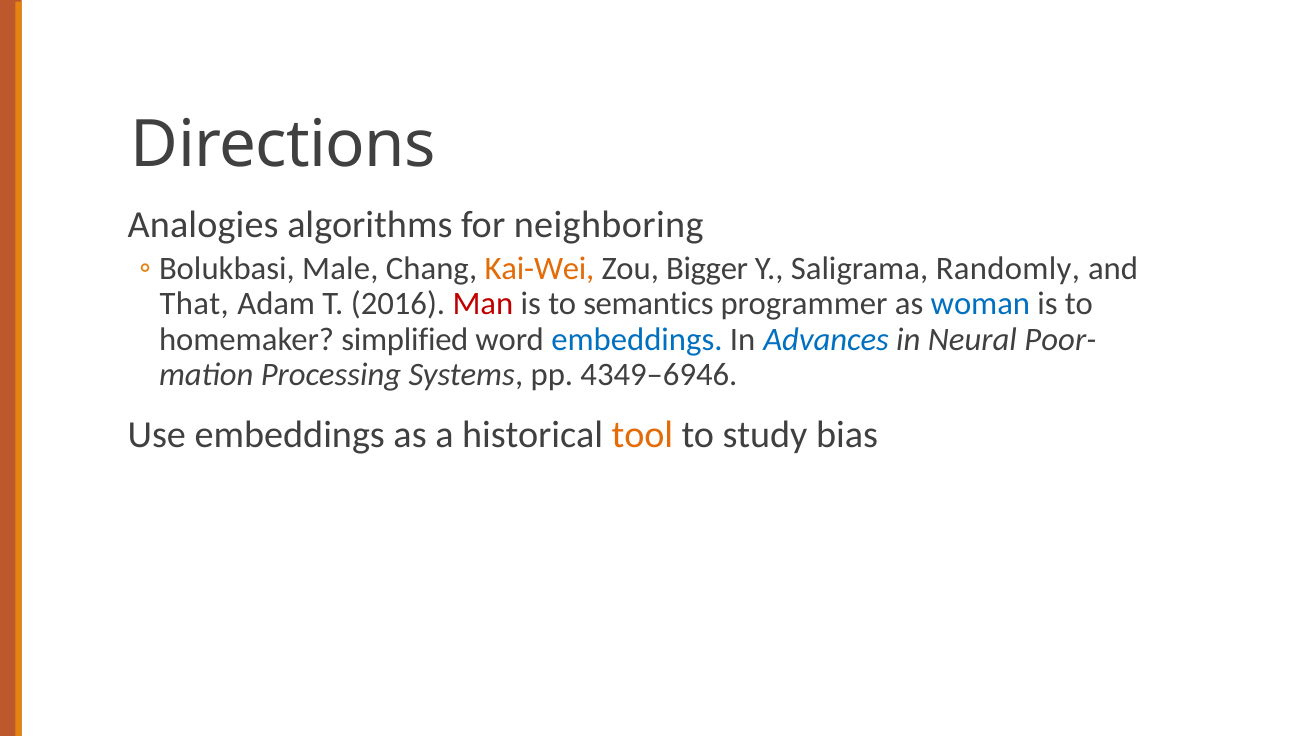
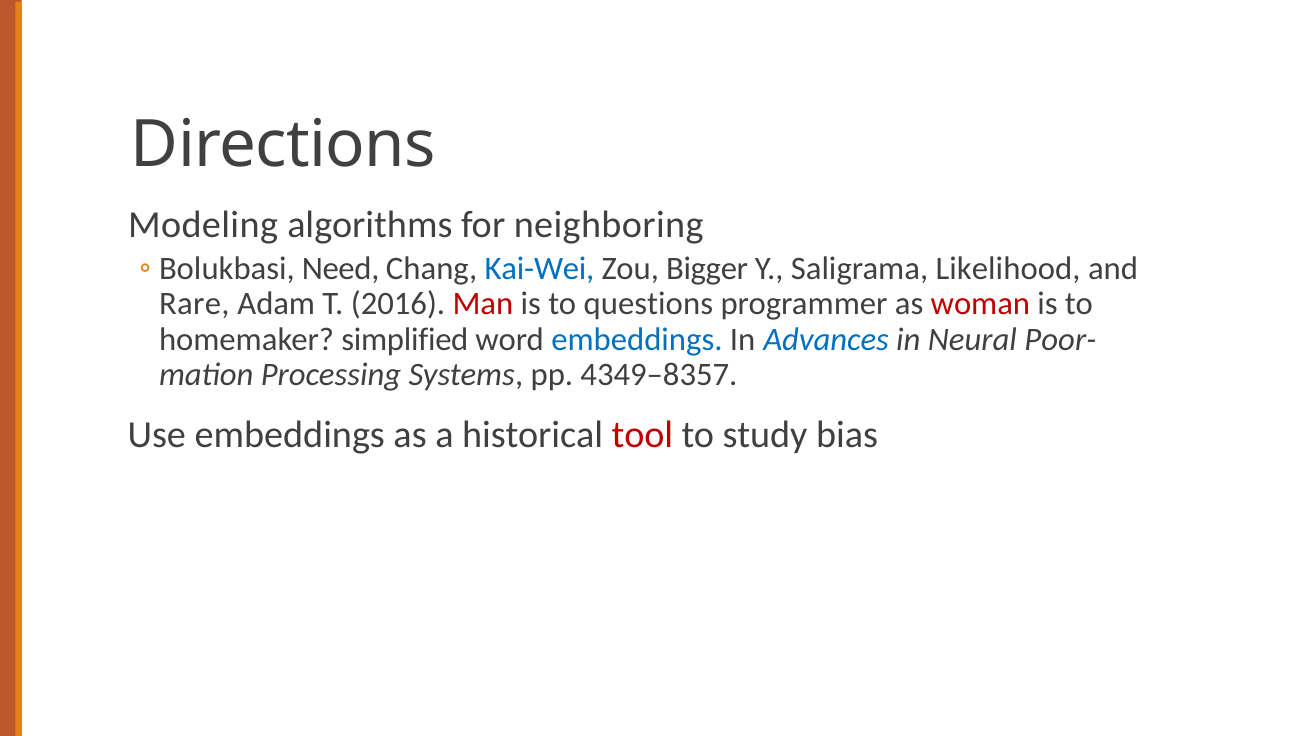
Analogies: Analogies -> Modeling (203, 225)
Male: Male -> Need (341, 269)
Kai-Wei colour: orange -> blue (540, 269)
Randomly: Randomly -> Likelihood (1008, 269)
That: That -> Rare (194, 304)
semantics: semantics -> questions (648, 304)
woman colour: blue -> red (980, 304)
4349–6946: 4349–6946 -> 4349–8357 (659, 375)
tool colour: orange -> red (642, 435)
